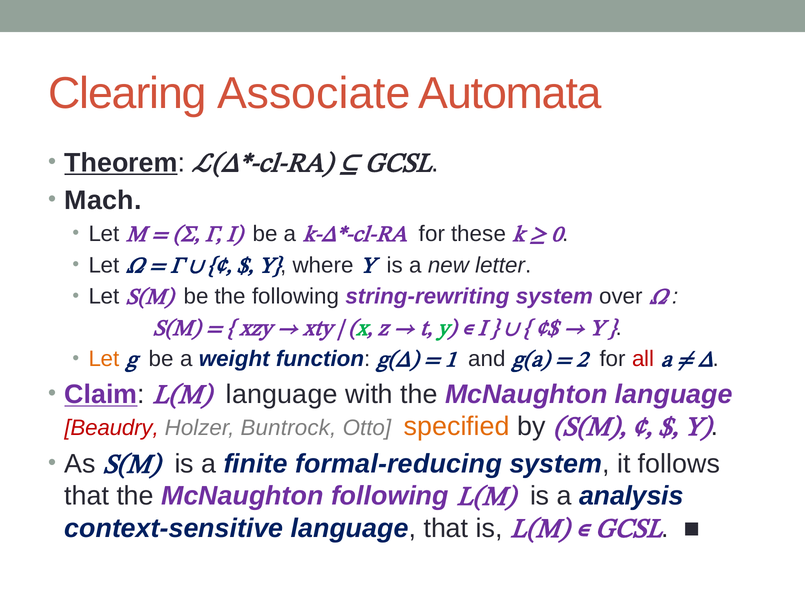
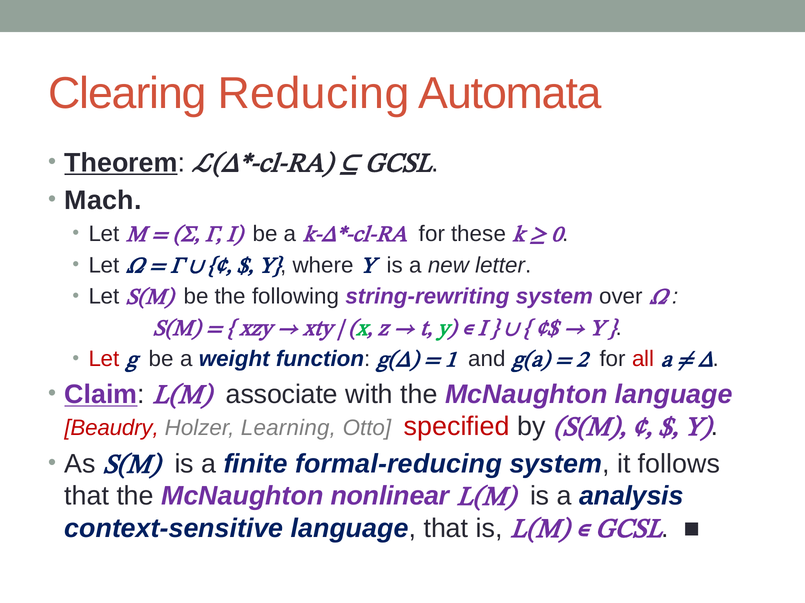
Associate: Associate -> Reducing (314, 94)
Let colour: orange -> red (104, 360)
language: language -> associate (282, 395)
Buntrock: Buntrock -> Learning (288, 428)
specified colour: orange -> red (457, 427)
McNaughton following: following -> nonlinear (390, 497)
